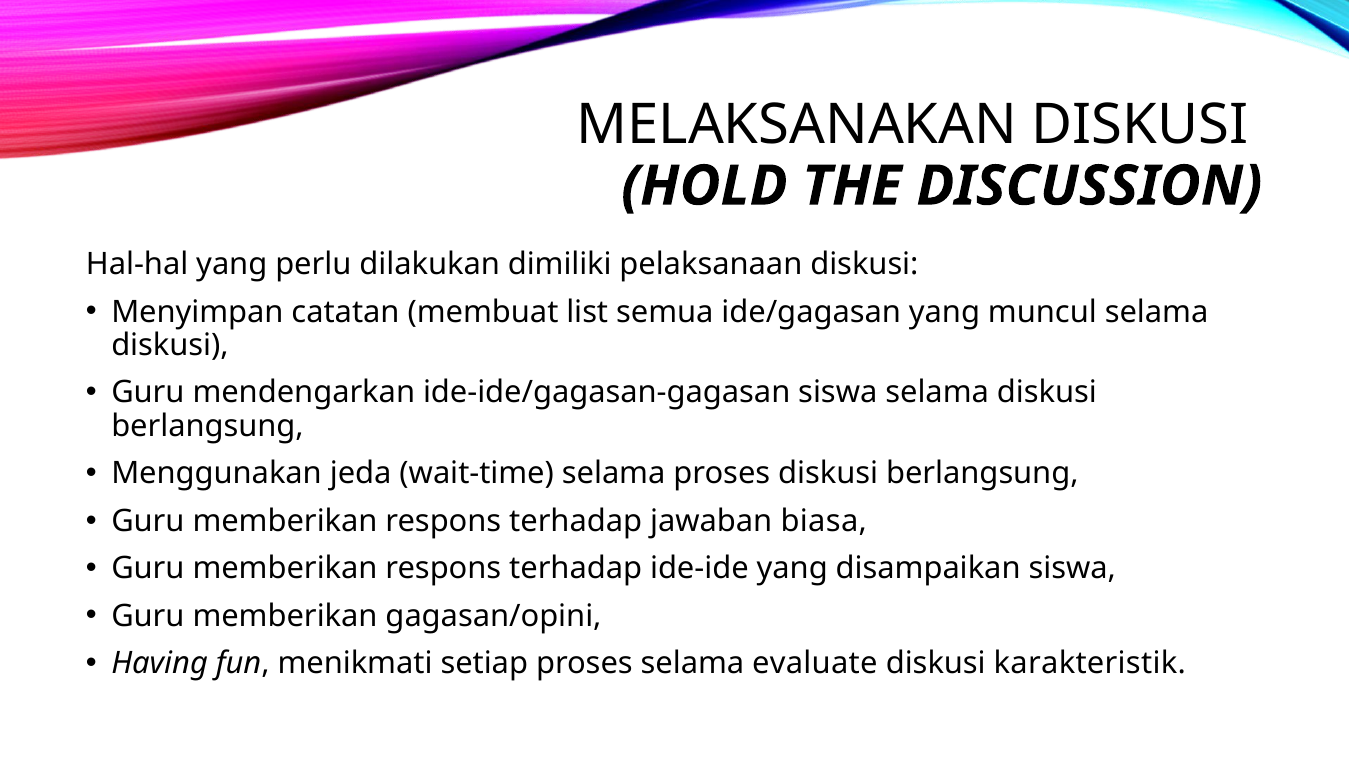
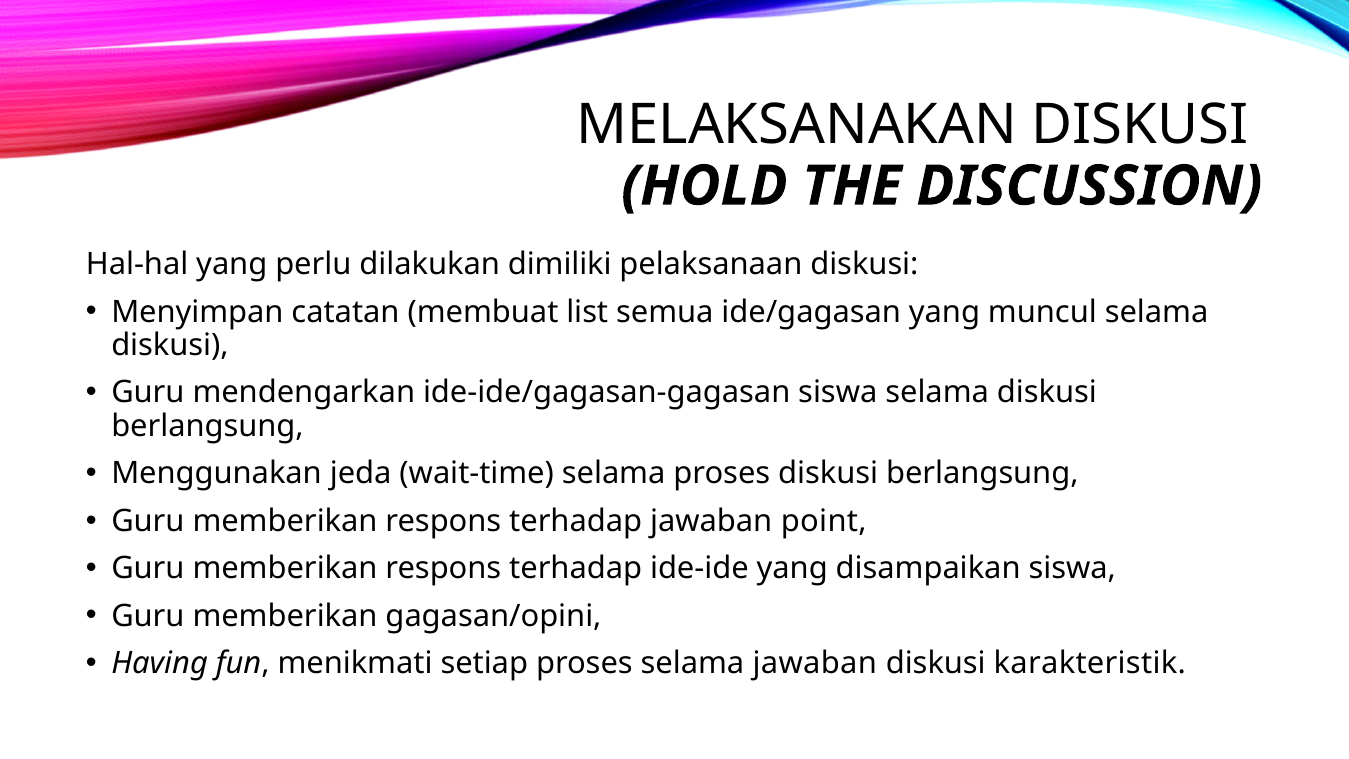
biasa: biasa -> point (824, 521)
selama evaluate: evaluate -> jawaban (815, 663)
